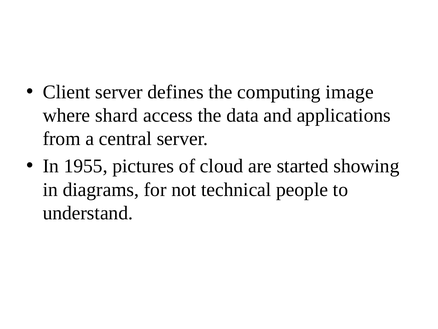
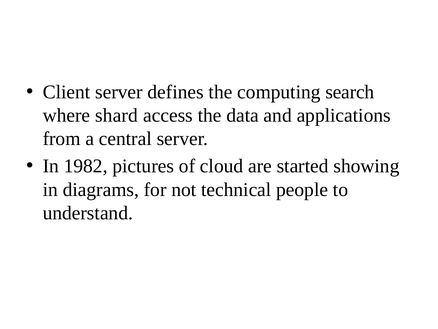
image: image -> search (350, 92)
1955: 1955 -> 1982 (86, 166)
